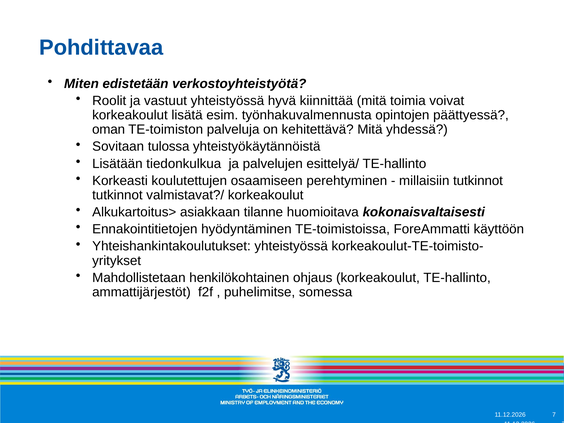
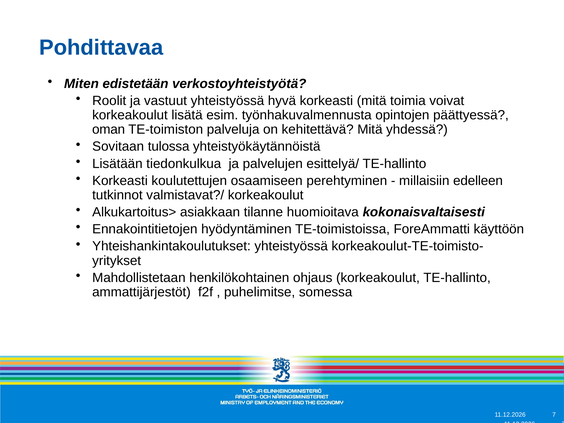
hyvä kiinnittää: kiinnittää -> korkeasti (326, 101)
millaisiin tutkinnot: tutkinnot -> edelleen (478, 181)
